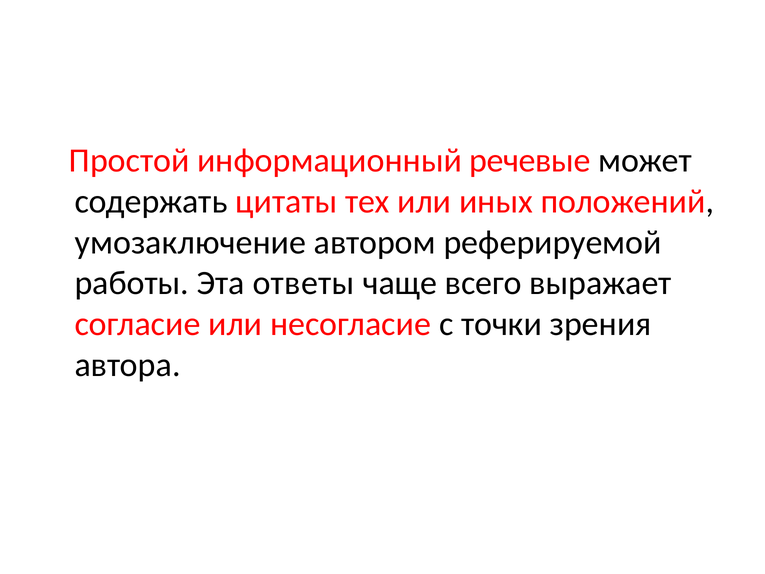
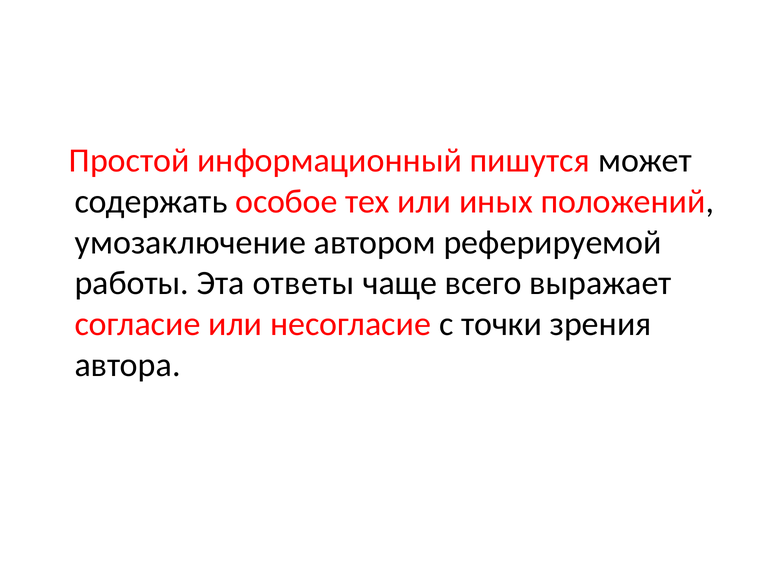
речевые: речевые -> пишутся (530, 161)
цитаты: цитаты -> особое (286, 201)
